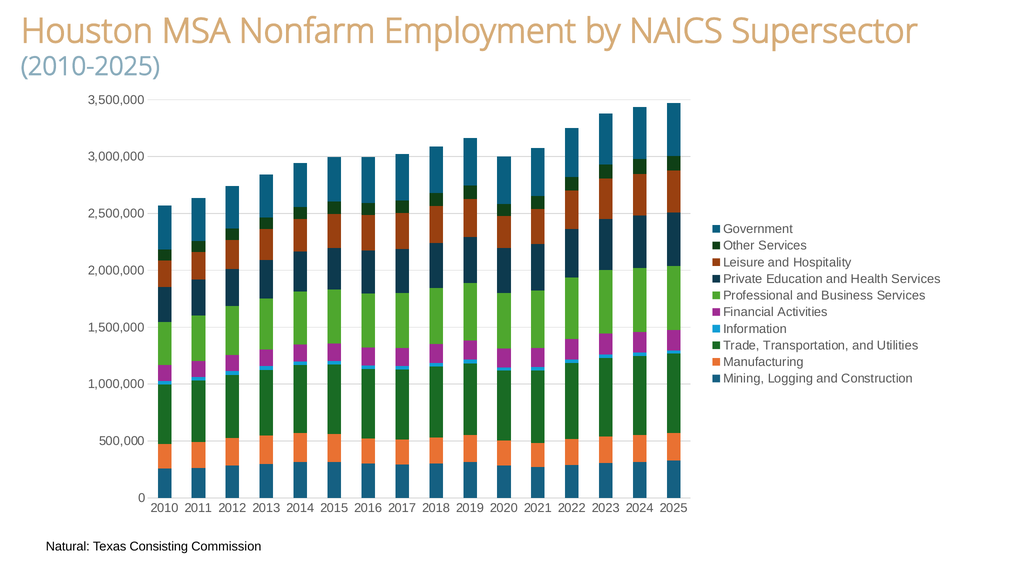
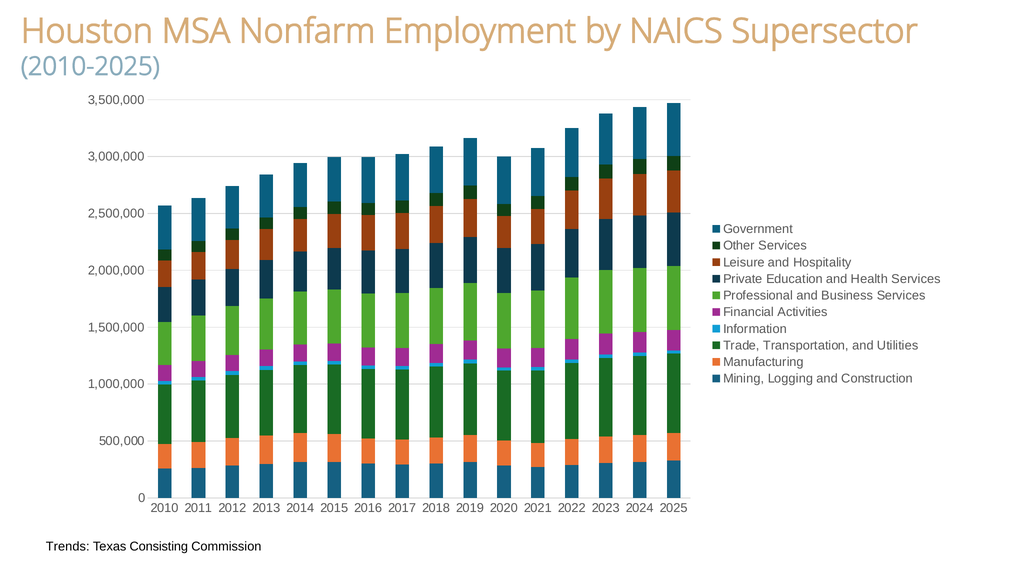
Natural: Natural -> Trends (68, 546)
